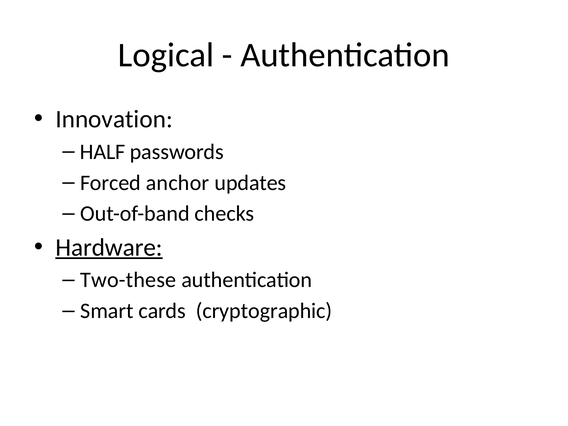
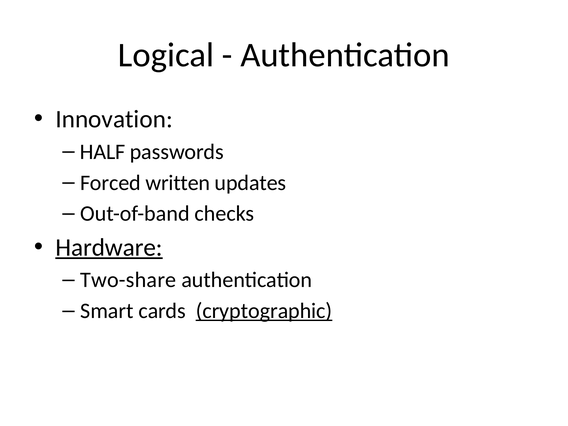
anchor: anchor -> written (178, 183)
Two-these: Two-these -> Two-share (128, 280)
cryptographic underline: none -> present (264, 311)
